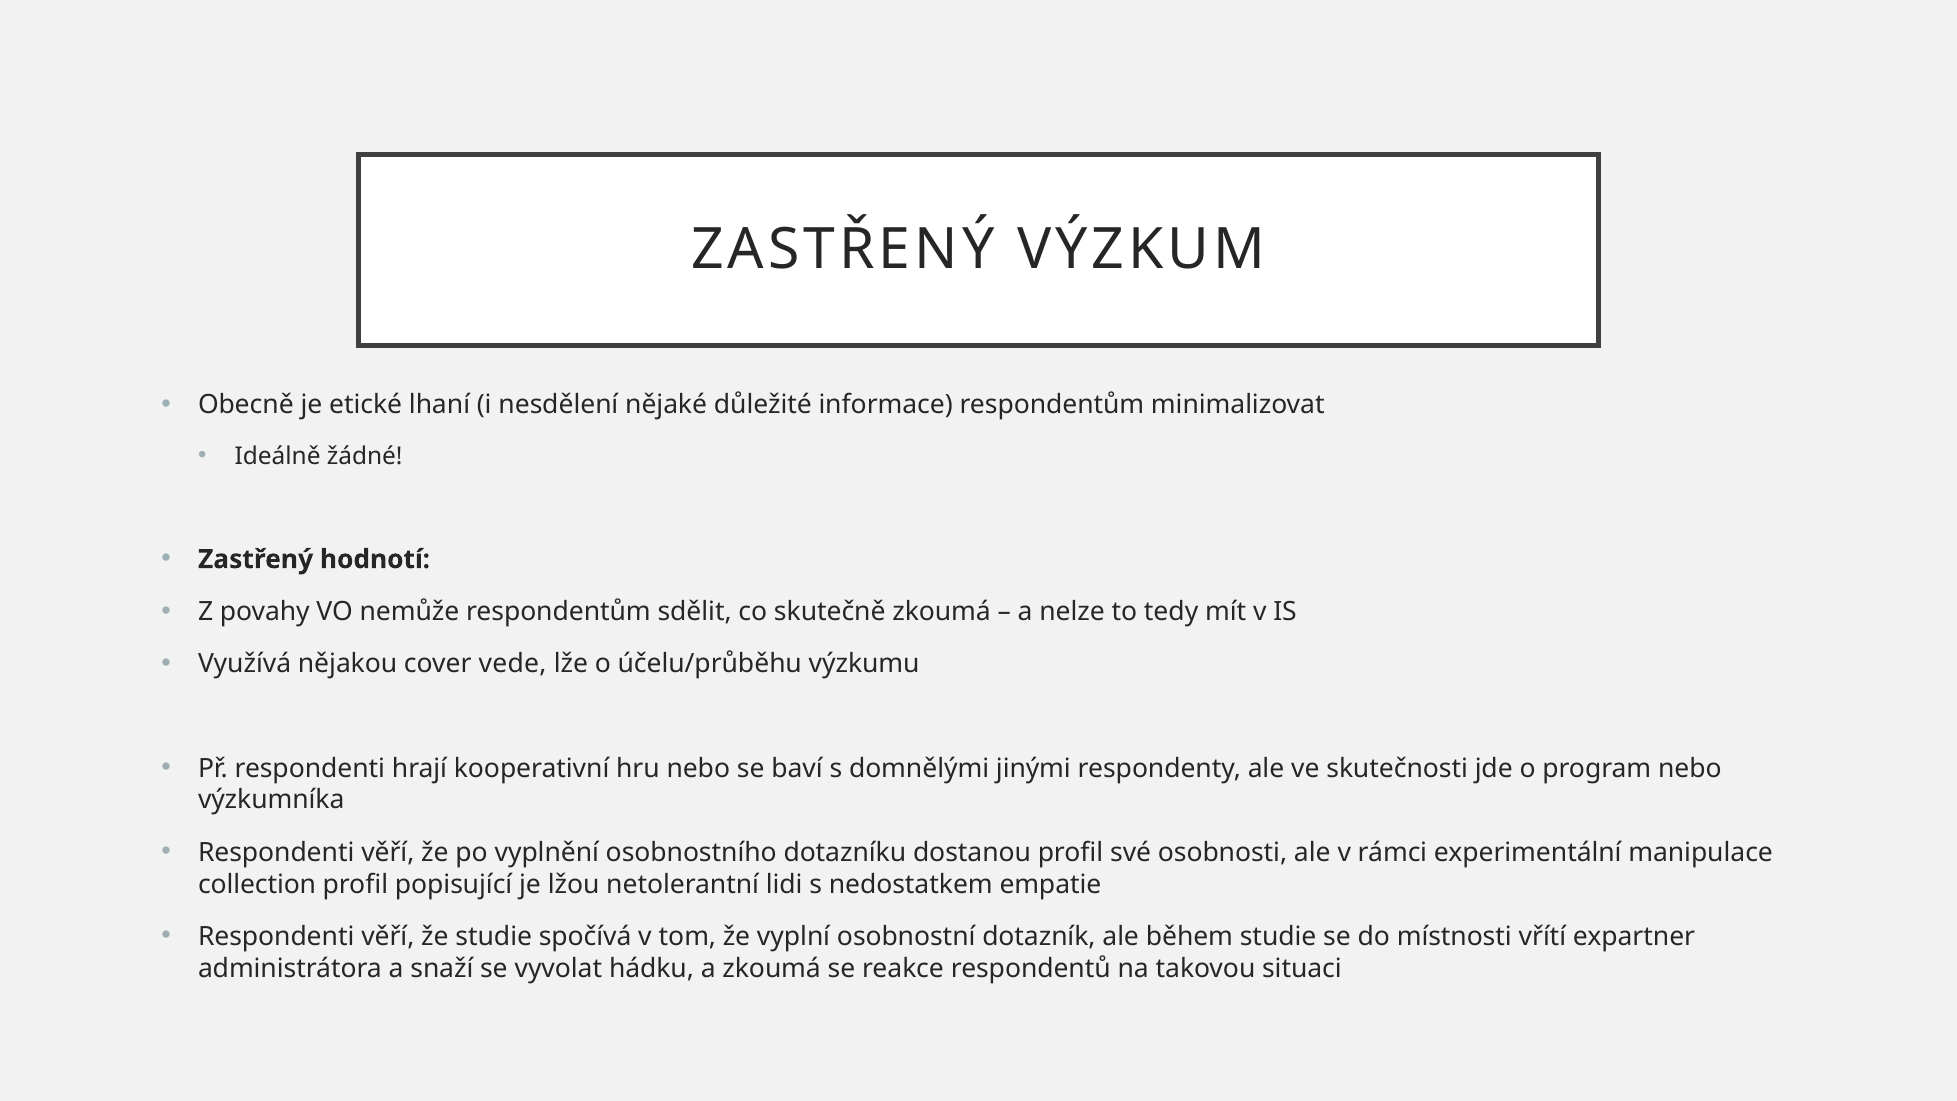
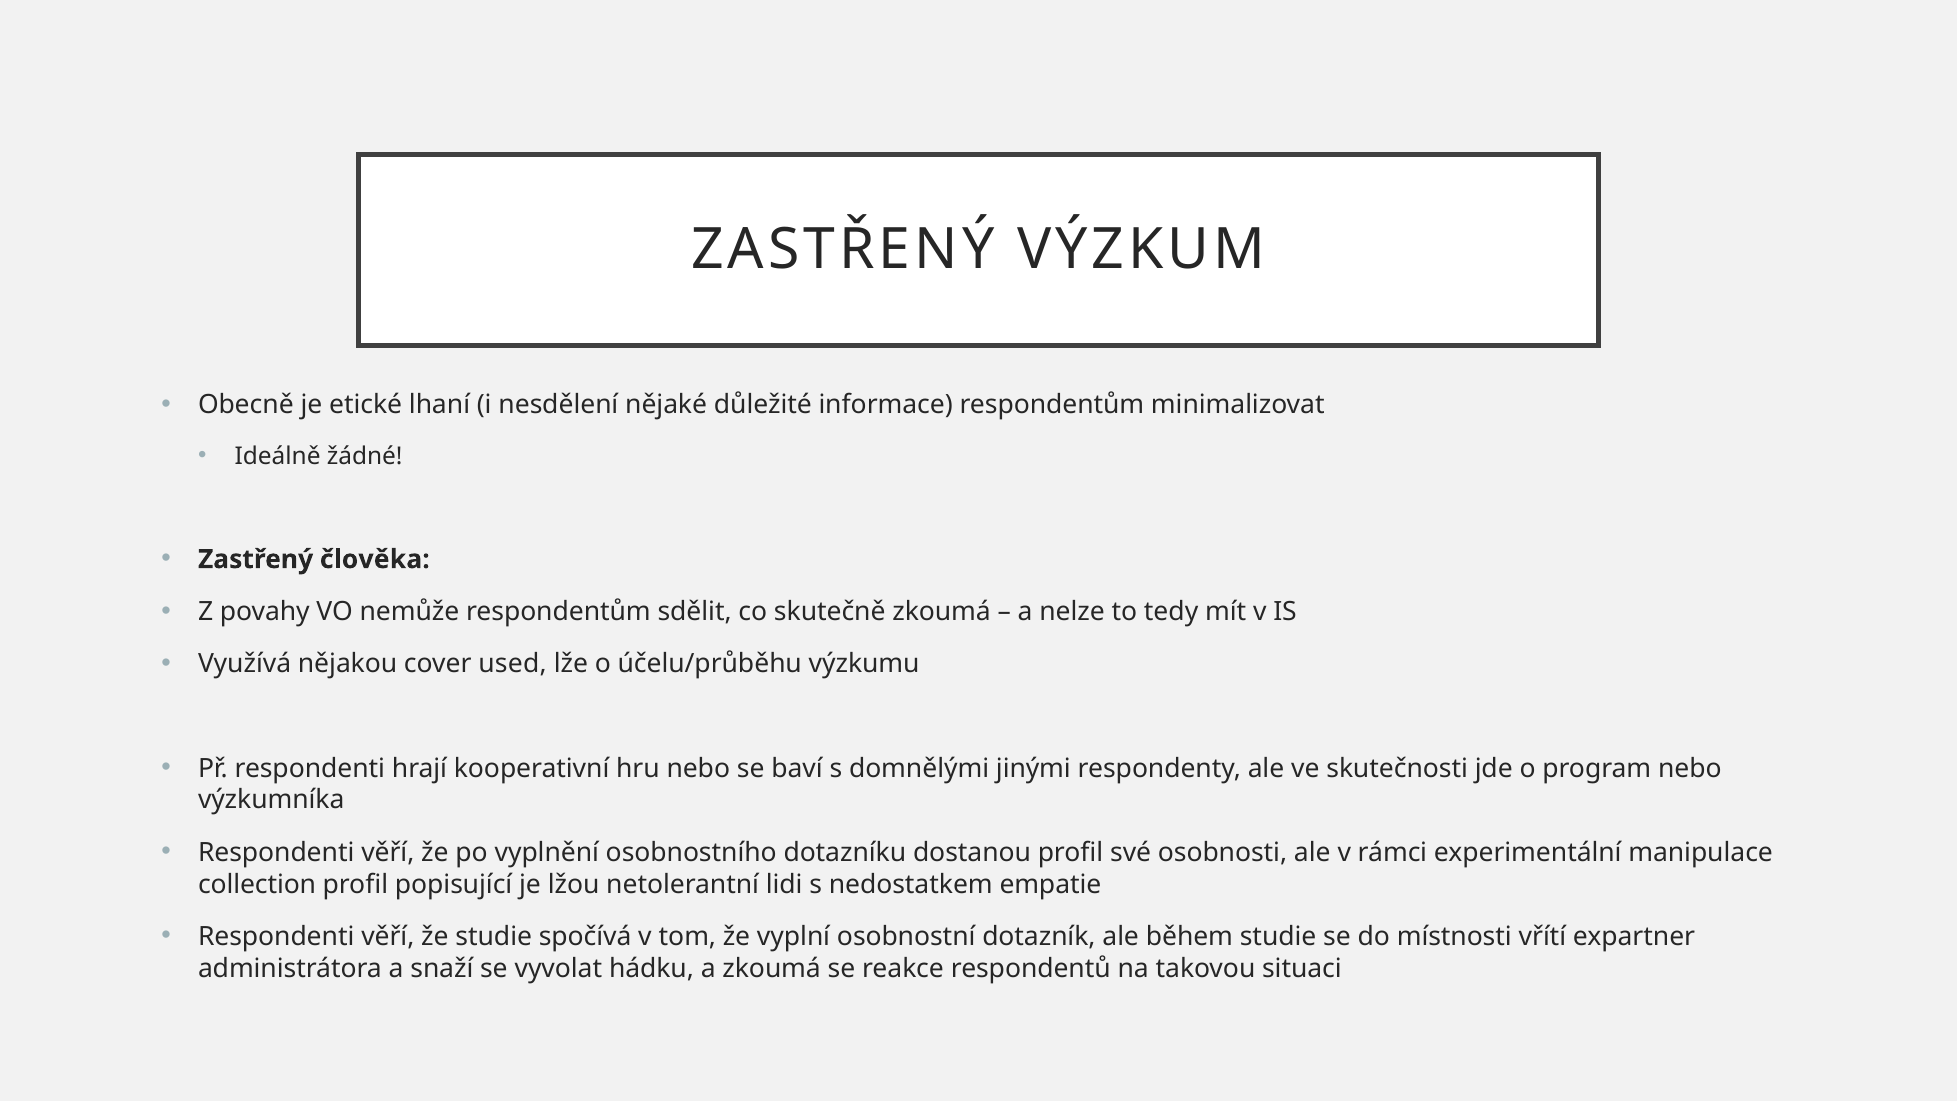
hodnotí: hodnotí -> člověka (375, 559)
vede: vede -> used (513, 664)
